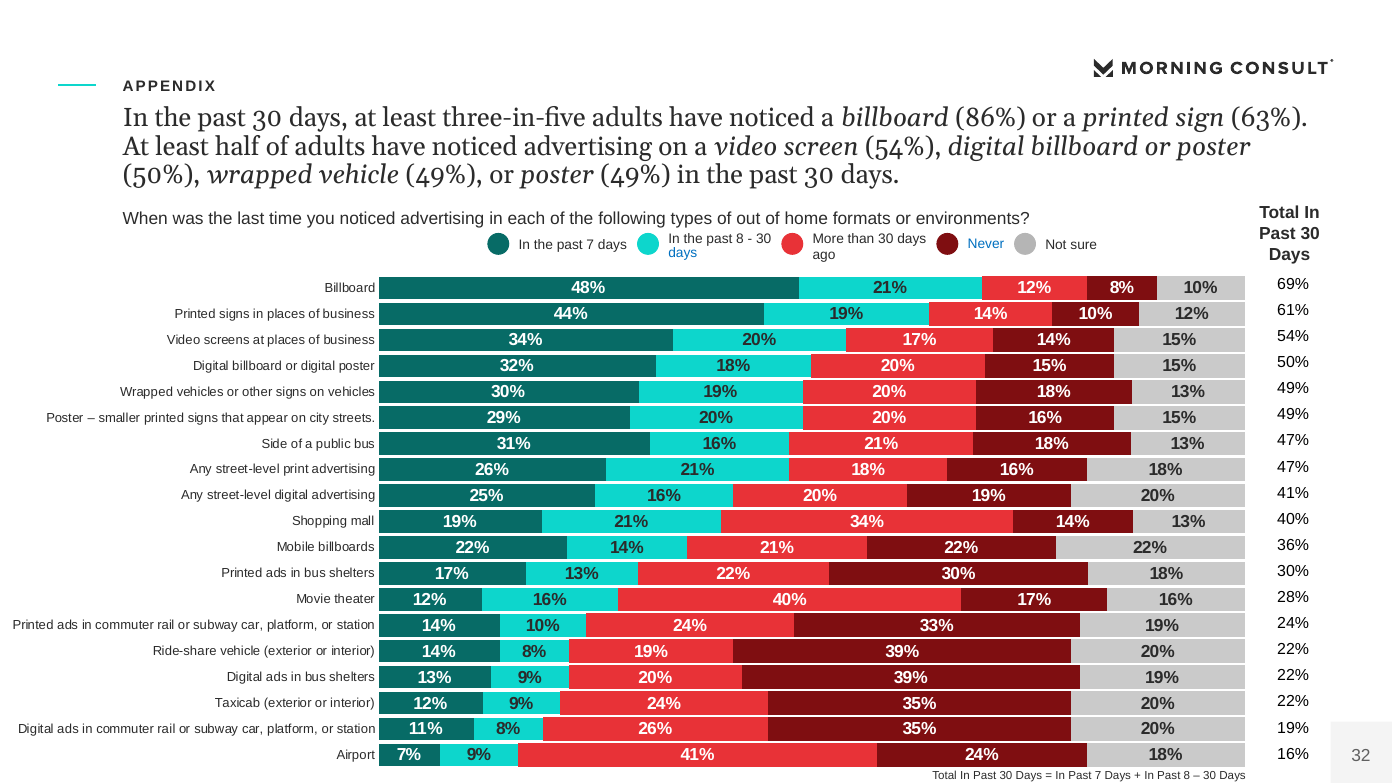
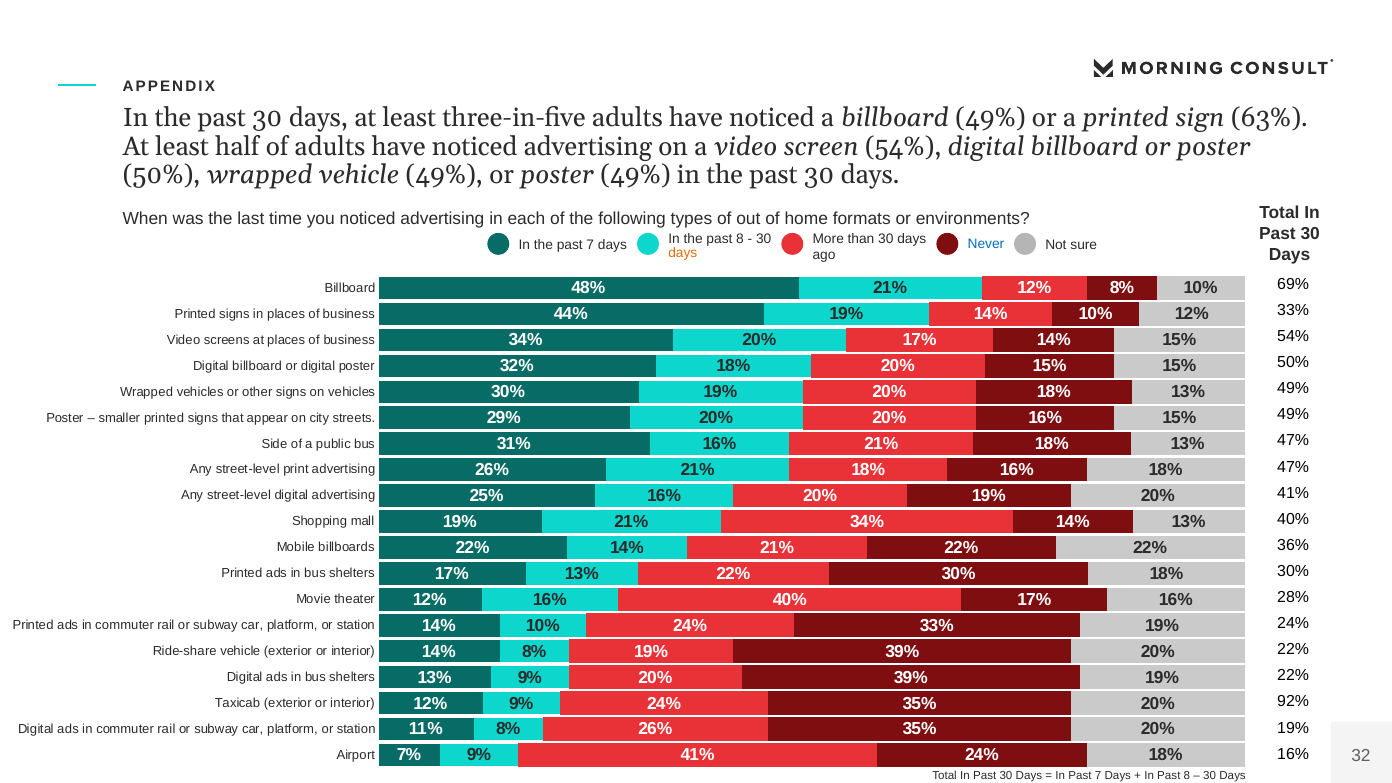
billboard 86%: 86% -> 49% (990, 118)
days colour: blue -> orange (683, 253)
61%: 61% -> 33% (1293, 310)
22%: 22% -> 92% (1293, 702)
